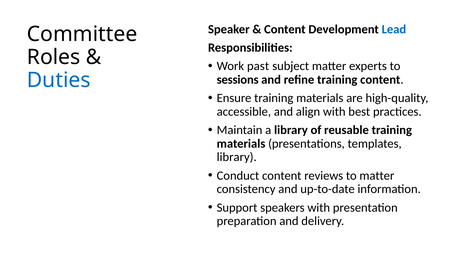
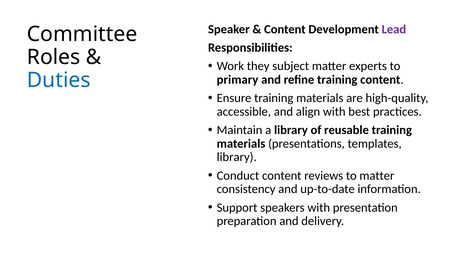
Lead colour: blue -> purple (394, 29)
past: past -> they (258, 66)
sessions: sessions -> primary (238, 80)
